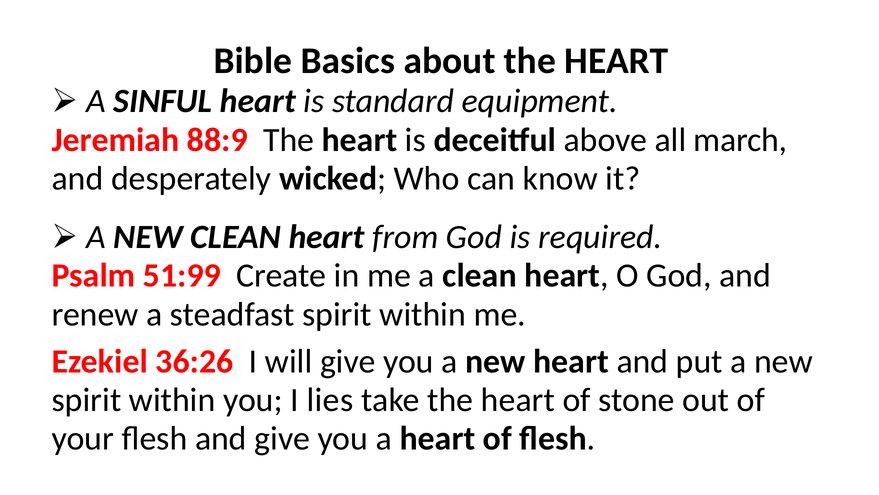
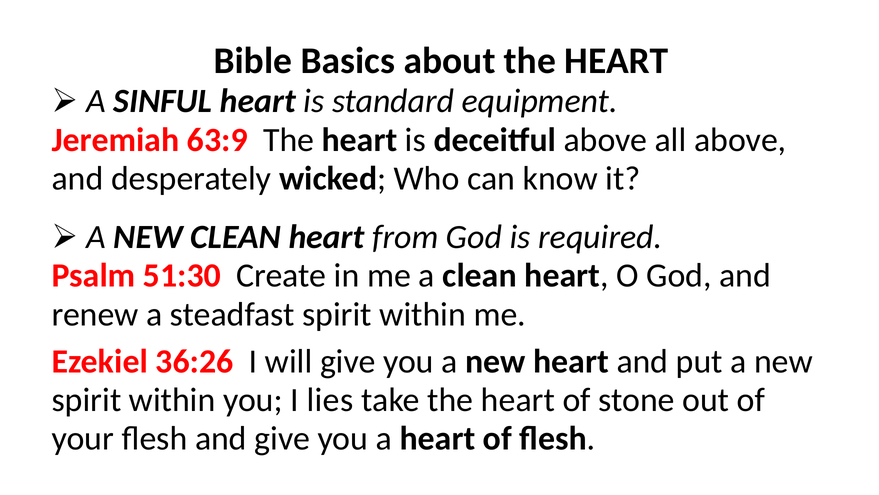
88:9: 88:9 -> 63:9 (217, 140)
all march: march -> above (740, 140)
51:99: 51:99 -> 51:30 (182, 275)
